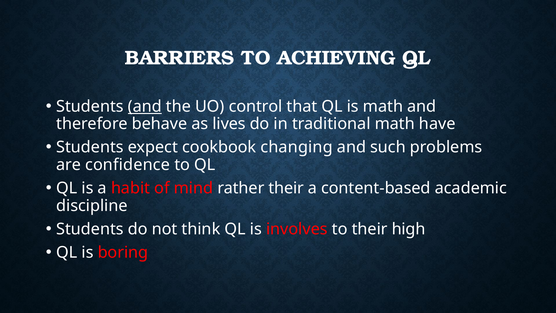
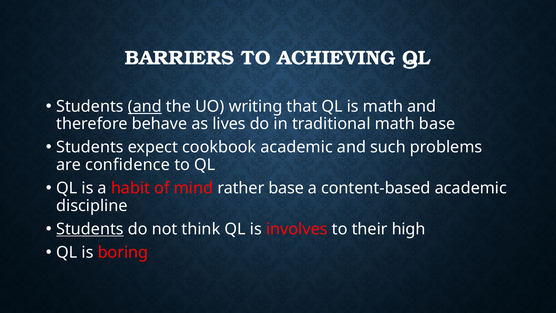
control: control -> writing (256, 106)
math have: have -> base (437, 124)
cookbook changing: changing -> academic (297, 147)
rather their: their -> base (286, 188)
Students underline: none -> present (90, 229)
